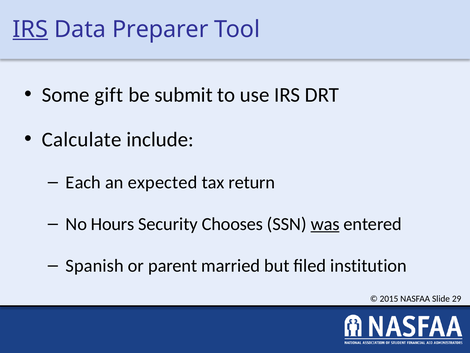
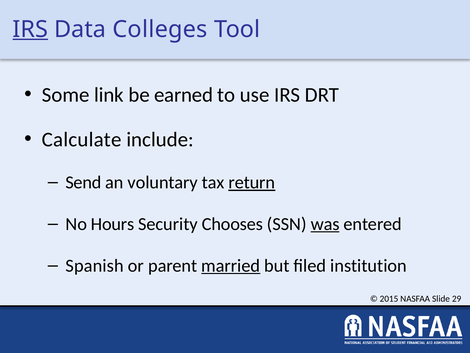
Preparer: Preparer -> Colleges (160, 29)
gift: gift -> link (109, 95)
submit: submit -> earned (184, 95)
Each: Each -> Send (83, 182)
expected: expected -> voluntary (163, 182)
return underline: none -> present (252, 182)
married underline: none -> present (231, 265)
